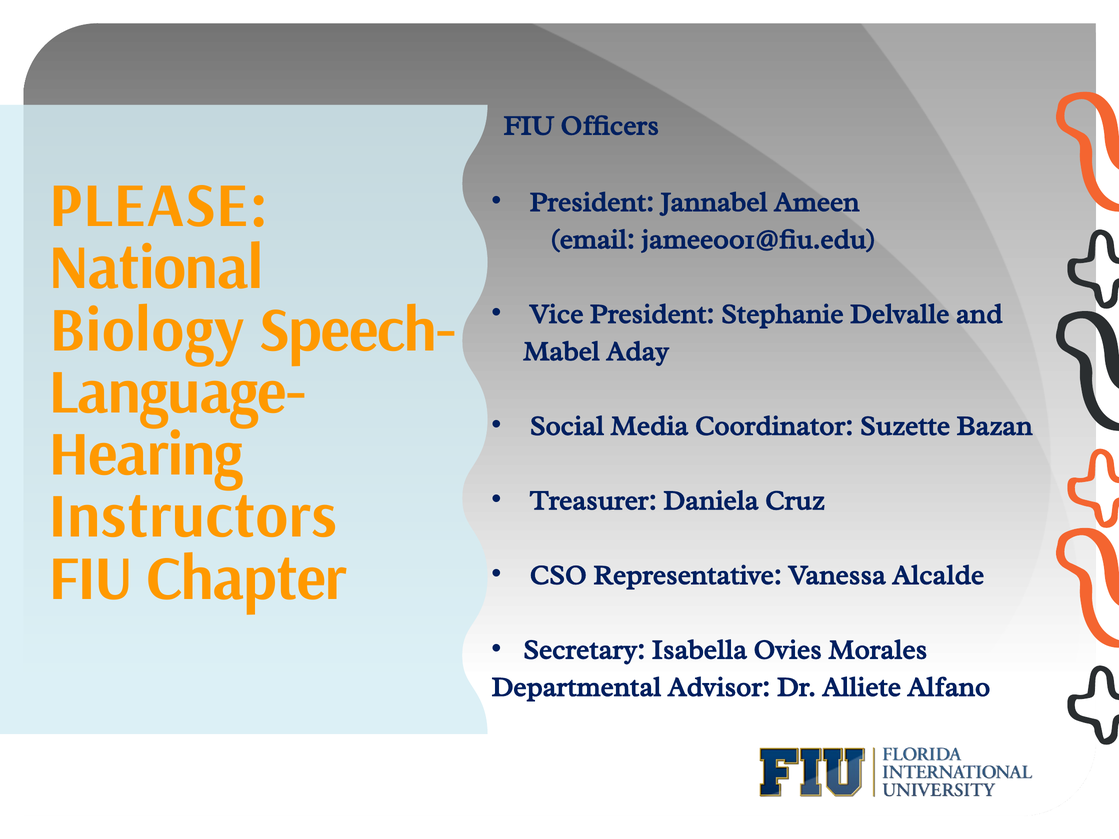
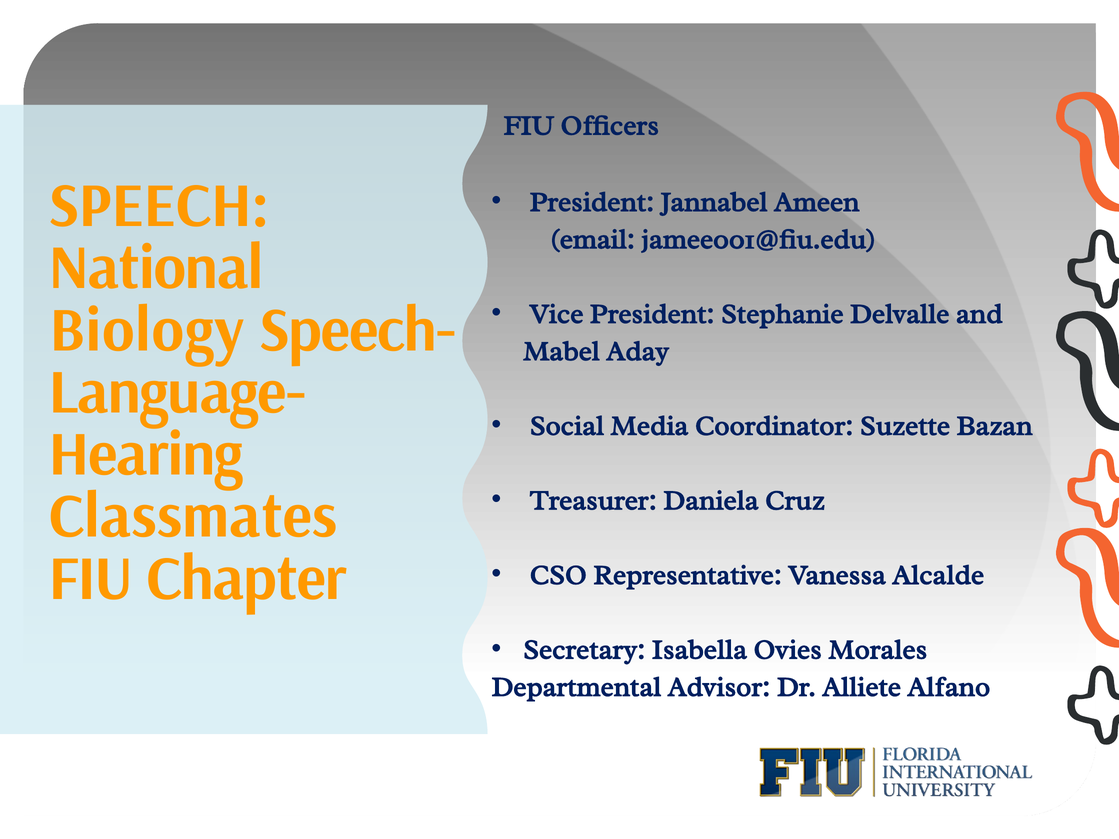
PLEASE: PLEASE -> SPEECH (159, 206)
Instructors: Instructors -> Classmates (193, 517)
